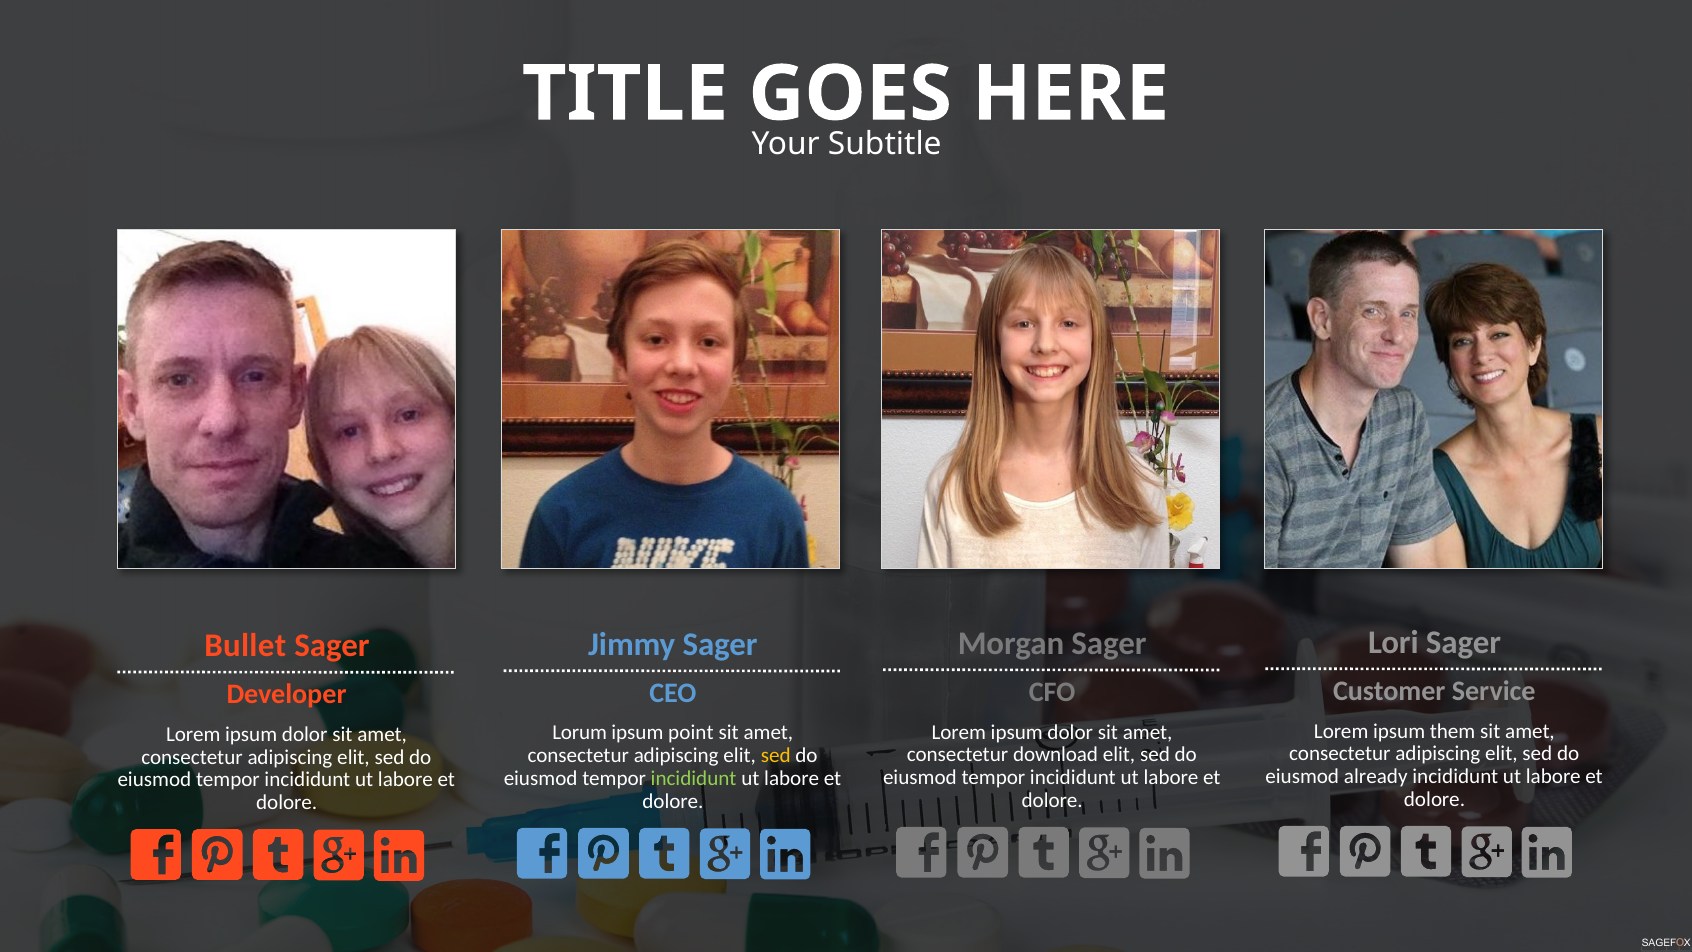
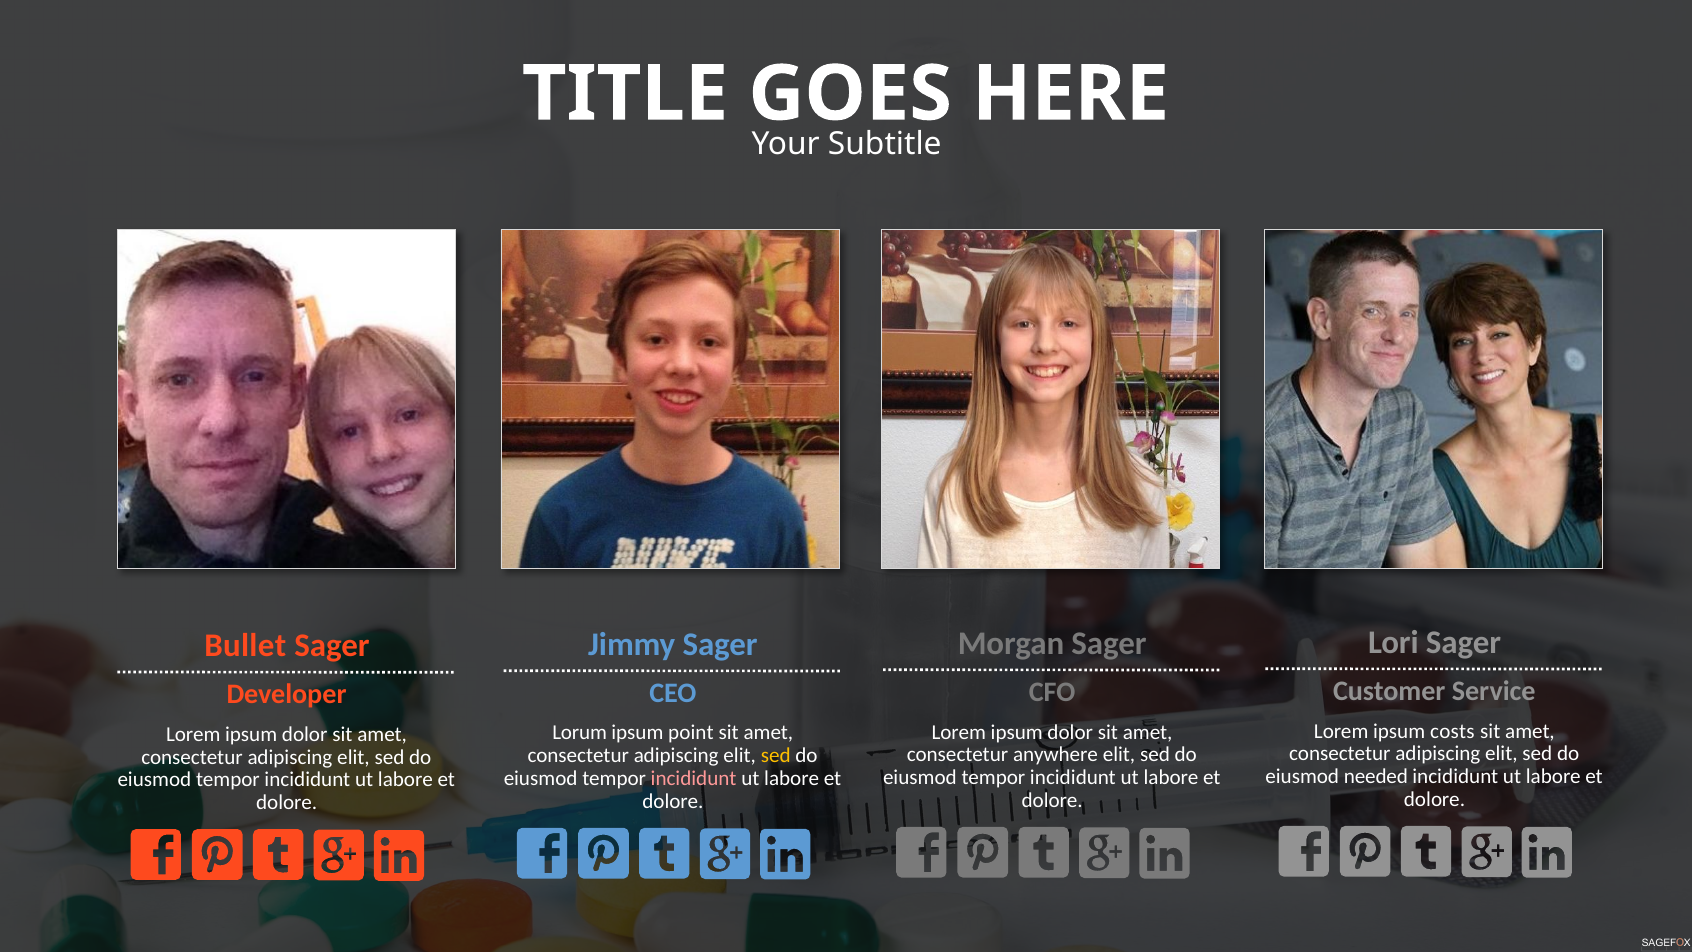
them: them -> costs (1452, 731)
download: download -> anywhere (1056, 755)
already: already -> needed (1376, 777)
incididunt colour: light green -> pink (694, 778)
